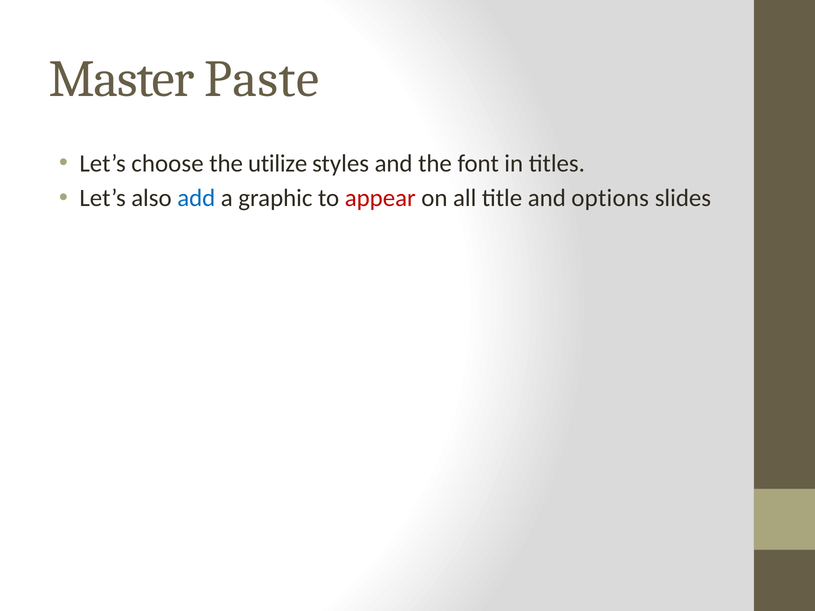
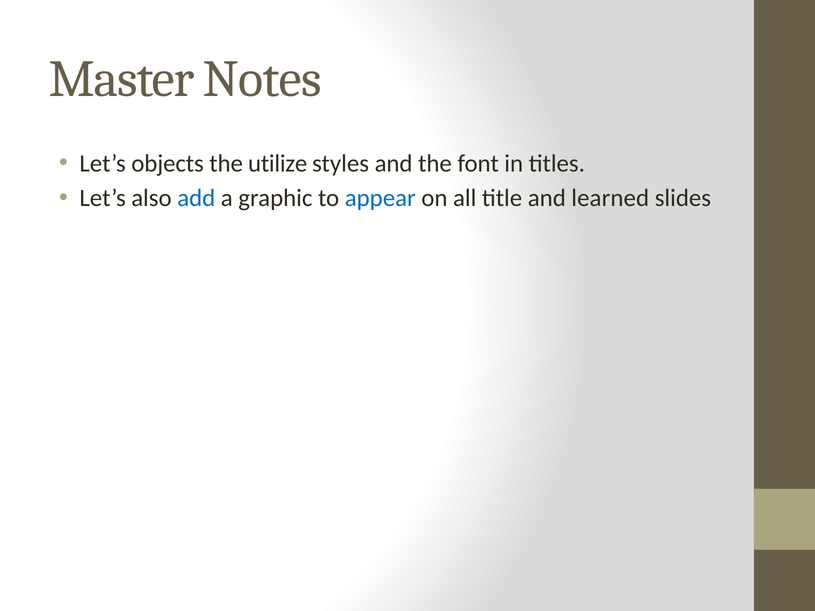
Paste: Paste -> Notes (262, 79)
choose: choose -> objects (168, 163)
appear colour: red -> blue (380, 198)
options: options -> learned (610, 198)
